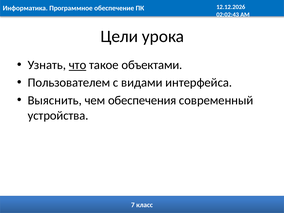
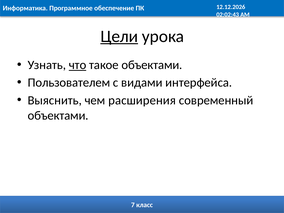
Цели underline: none -> present (119, 36)
обеспечения: обеспечения -> расширения (142, 100)
устройства: устройства -> объектами (58, 115)
